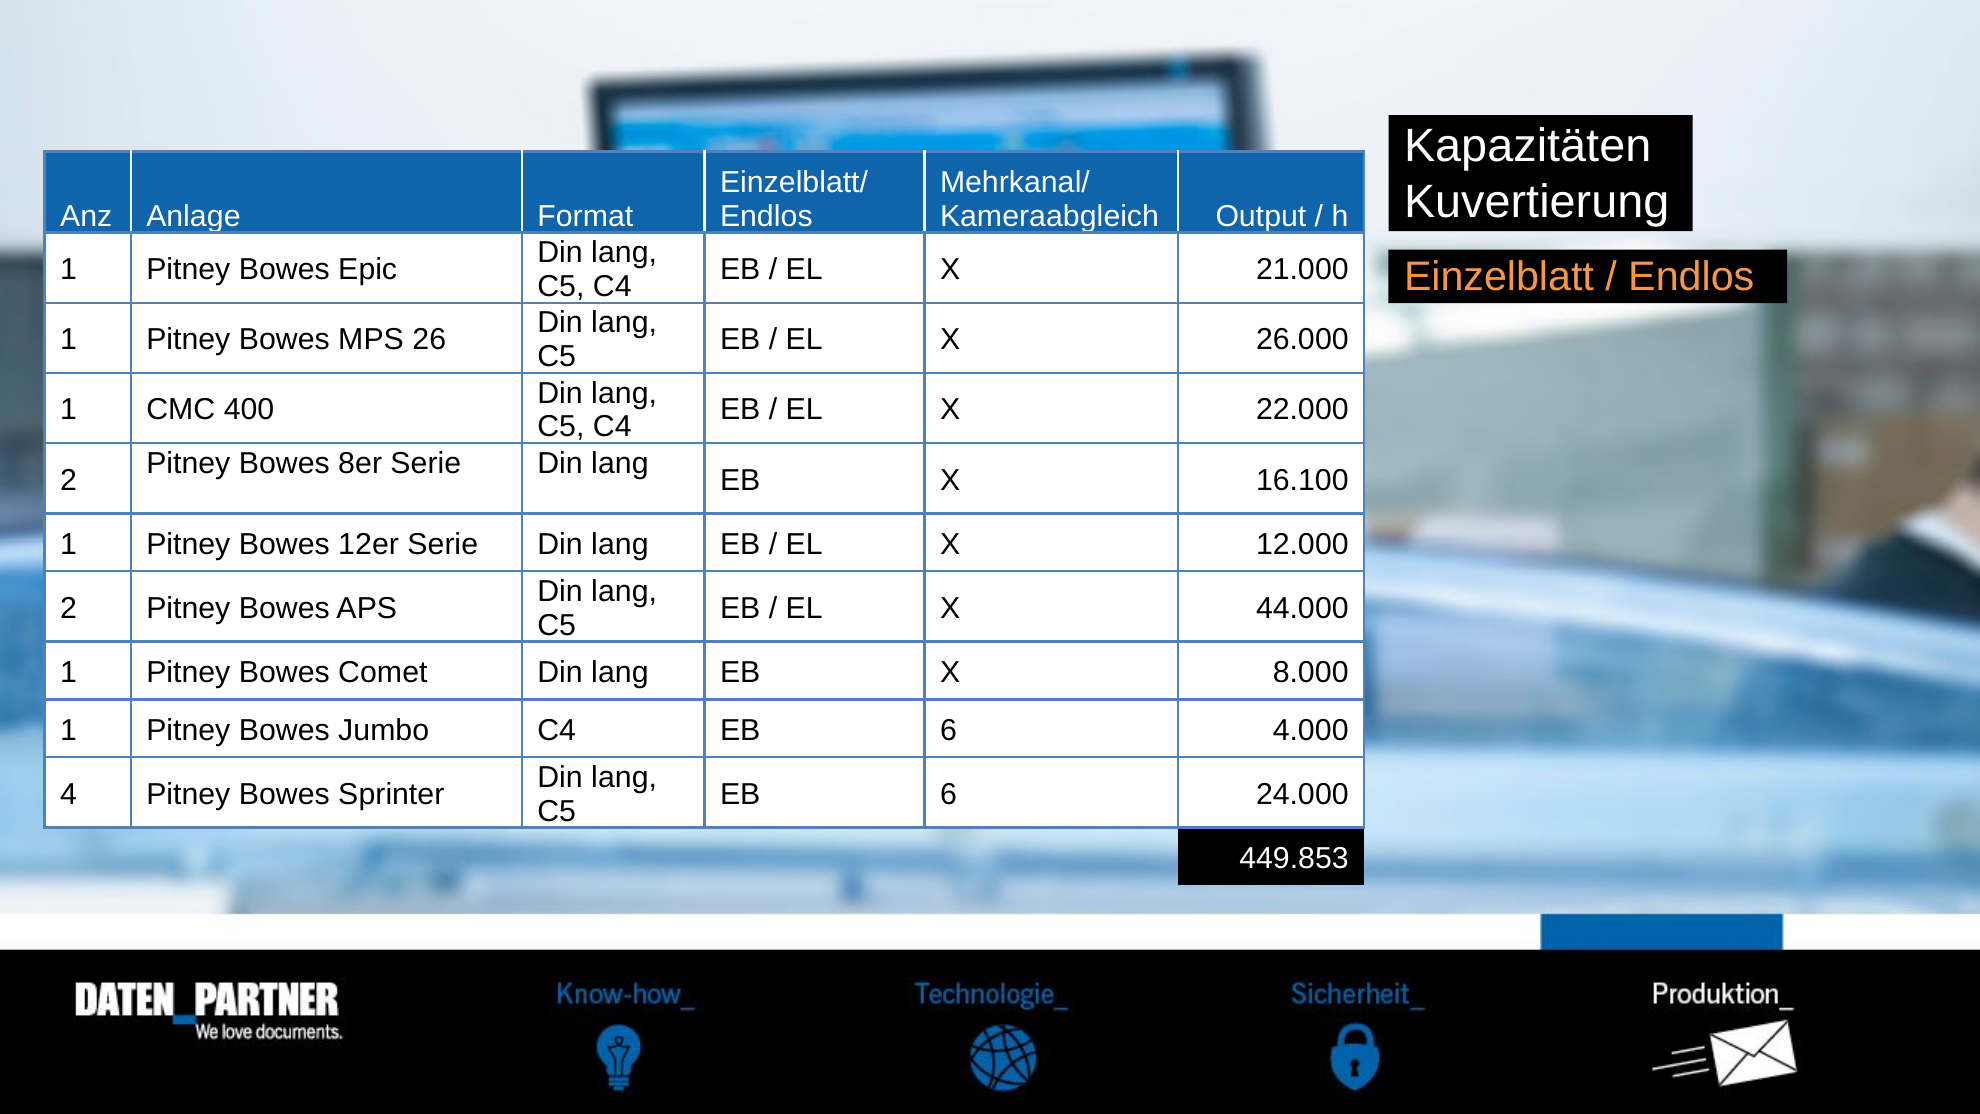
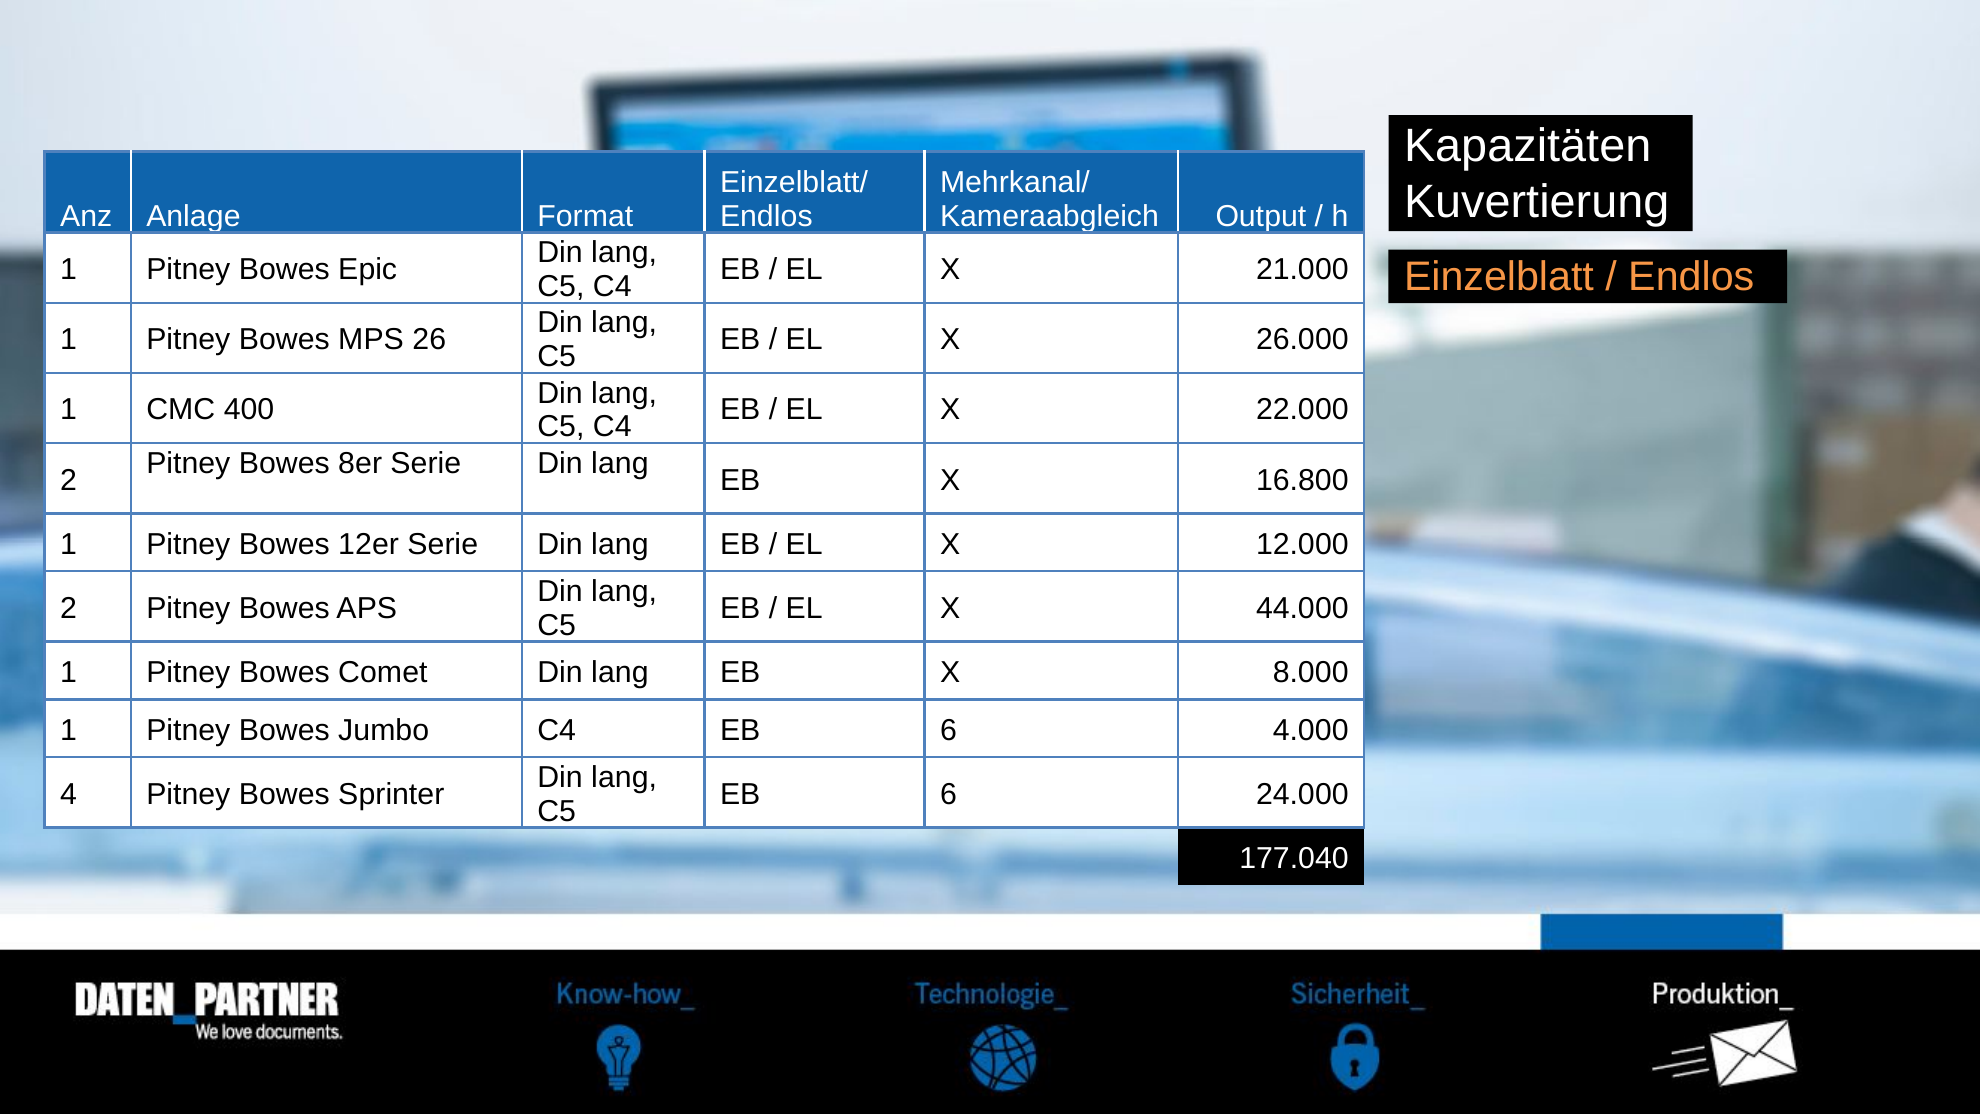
16.100: 16.100 -> 16.800 (1302, 480)
449.853: 449.853 -> 177.040 (1294, 858)
